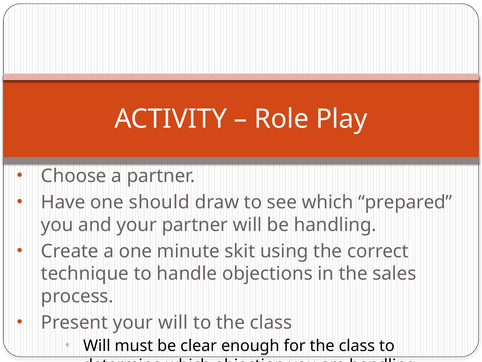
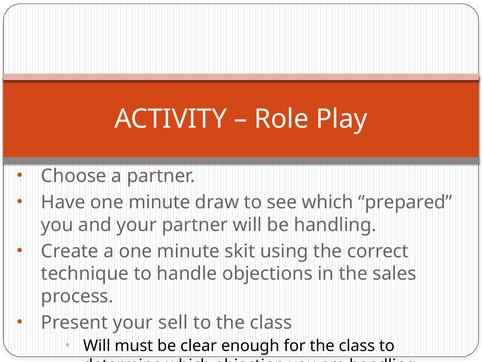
Have one should: should -> minute (159, 202)
your will: will -> sell (173, 322)
